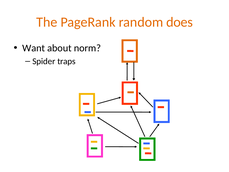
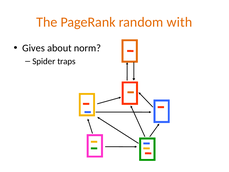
does: does -> with (179, 22)
Want: Want -> Gives (34, 48)
